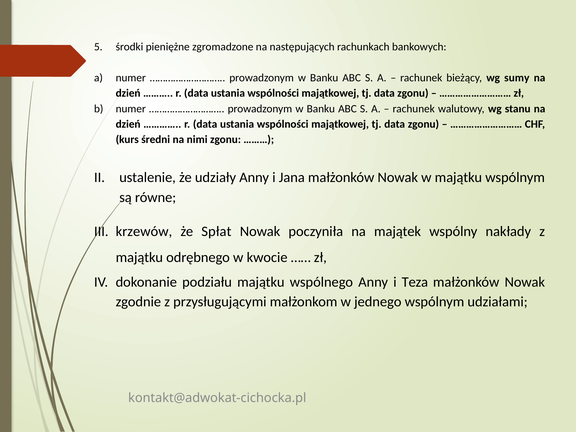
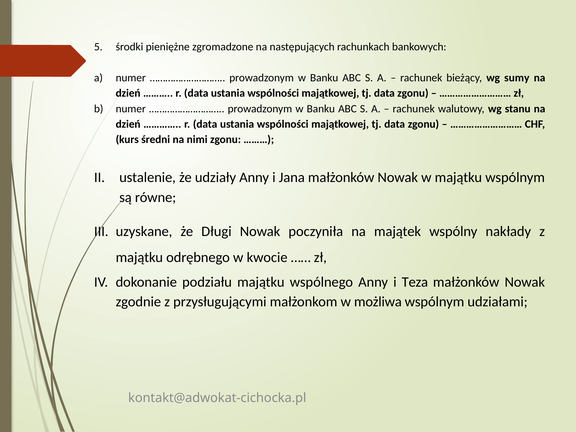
krzewów: krzewów -> uzyskane (144, 231)
Spłat: Spłat -> Długi (216, 231)
jednego: jednego -> możliwa (378, 302)
